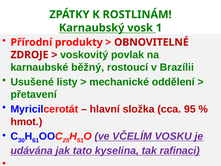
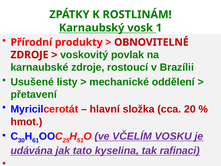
karnaubské běžný: běžný -> zdroje (88, 67)
95: 95 -> 20 (190, 109)
